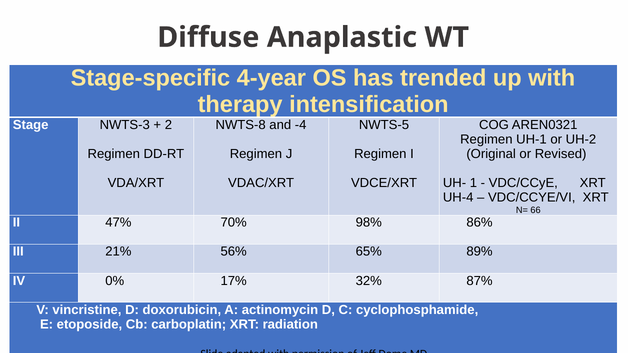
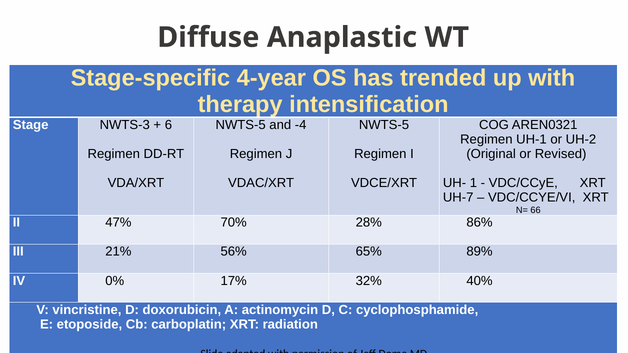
2: 2 -> 6 (168, 125)
NWTS-8: NWTS-8 -> NWTS-5 (241, 125)
UH-4: UH-4 -> UH-7 (458, 198)
98%: 98% -> 28% (369, 223)
87%: 87% -> 40% (480, 281)
